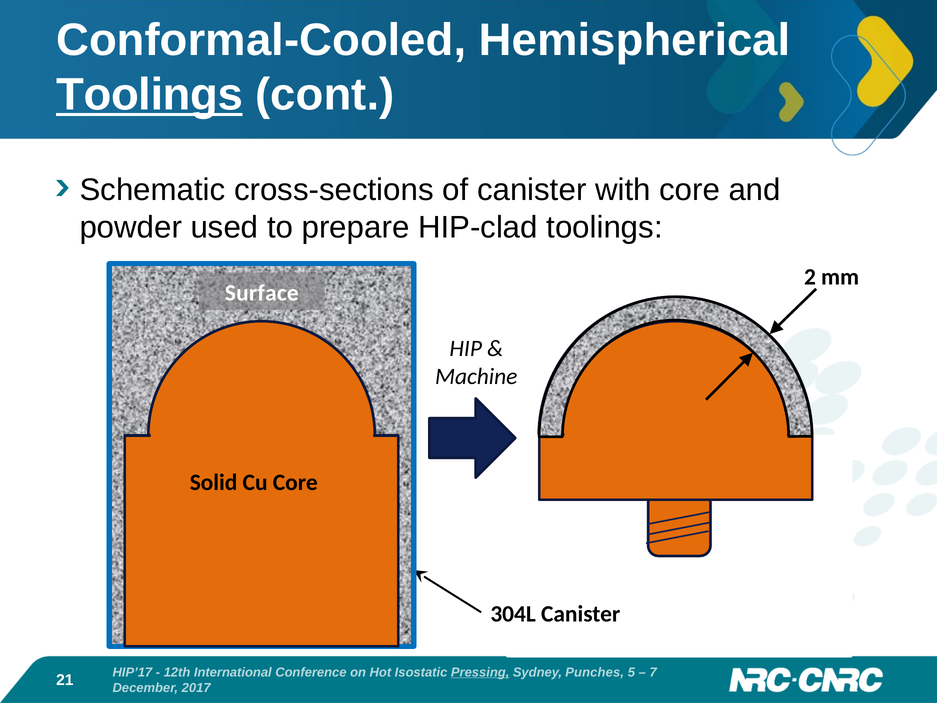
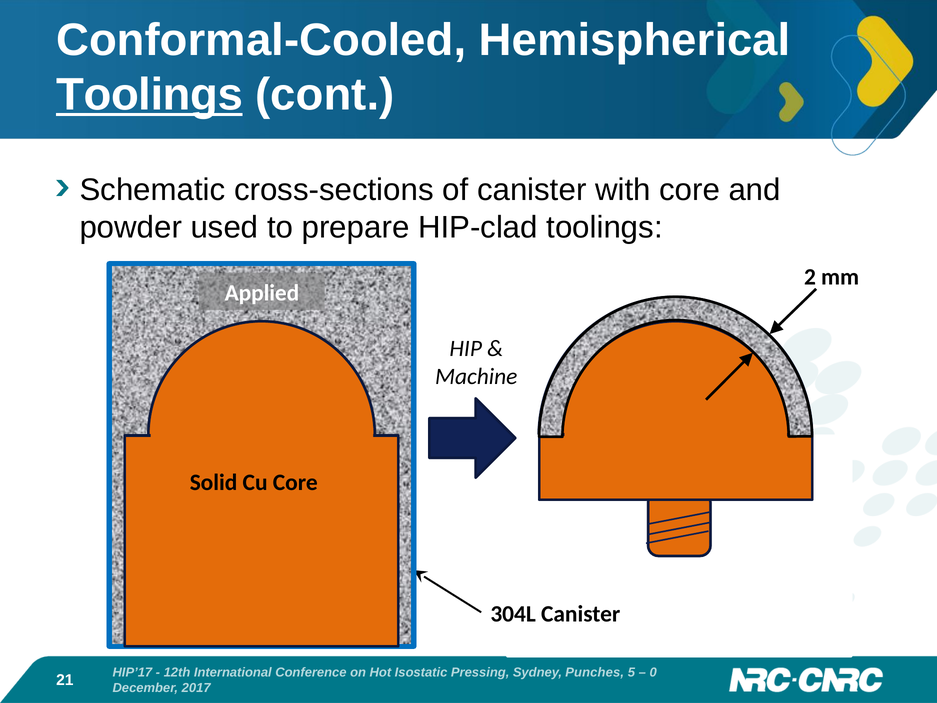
Surface: Surface -> Applied (262, 293)
Pressing underline: present -> none (480, 672)
7: 7 -> 0 (653, 672)
